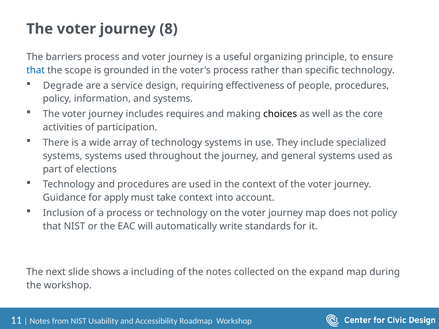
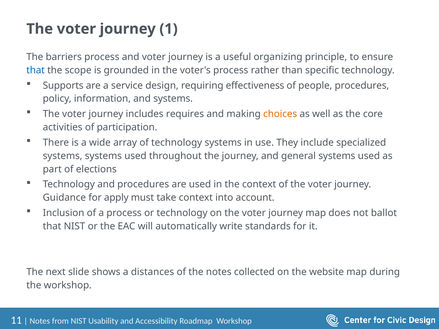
8: 8 -> 1 (169, 29)
Degrade: Degrade -> Supports (63, 86)
choices colour: black -> orange (280, 114)
not policy: policy -> ballot (384, 213)
including: including -> distances (153, 272)
expand: expand -> website (327, 272)
